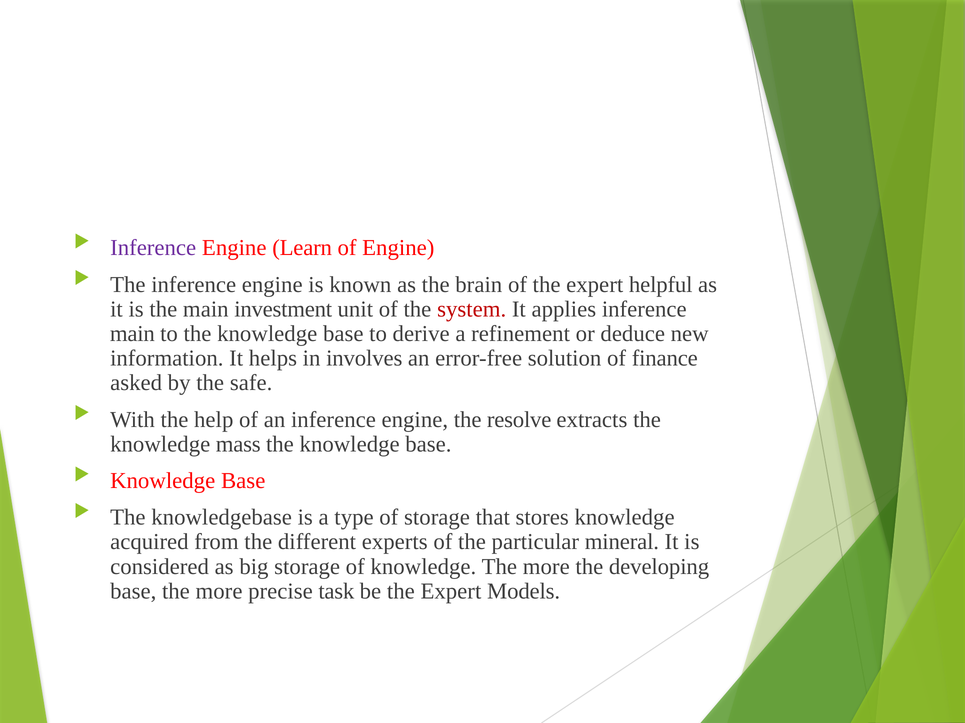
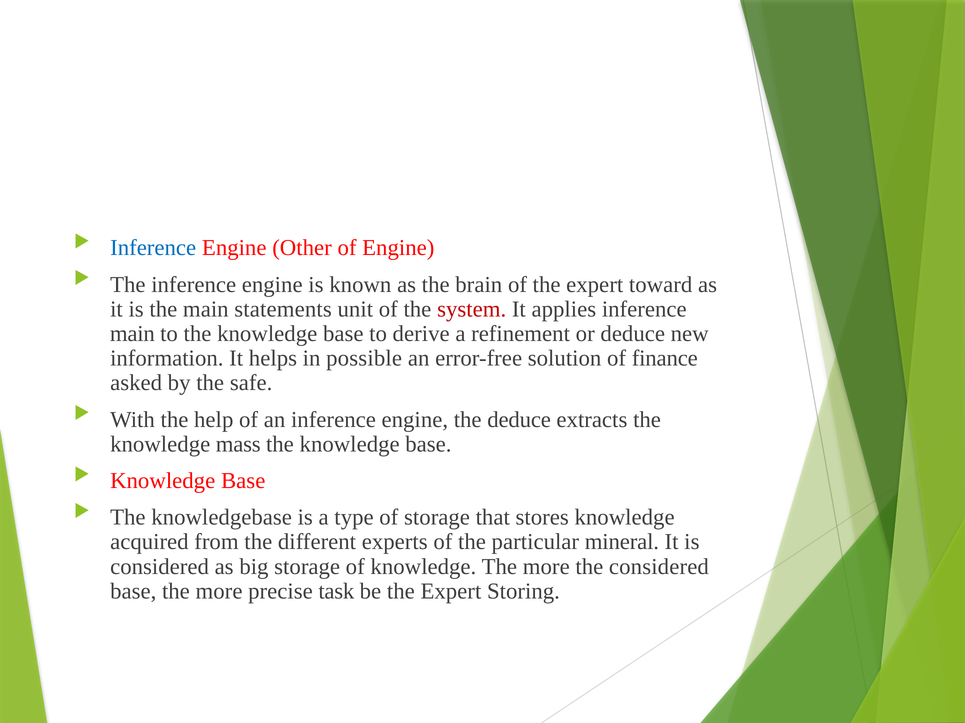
Inference colour: purple -> blue (153, 248)
Learn: Learn -> Other (302, 248)
helpful: helpful -> toward (661, 285)
investment: investment -> statements (283, 309)
involves: involves -> possible (364, 359)
the resolve: resolve -> deduce (519, 420)
the developing: developing -> considered (659, 567)
Models: Models -> Storing (523, 592)
